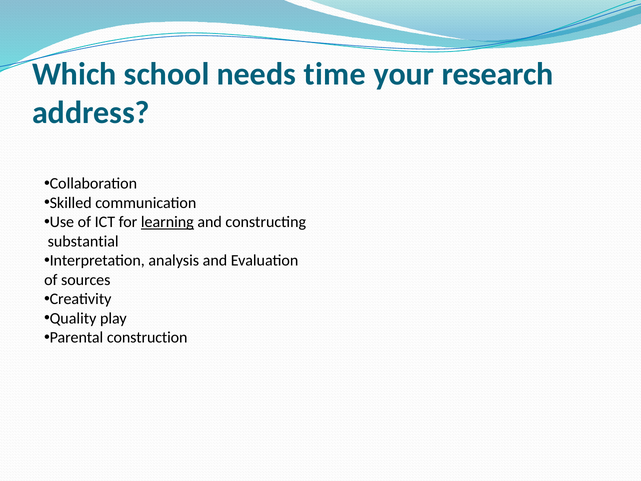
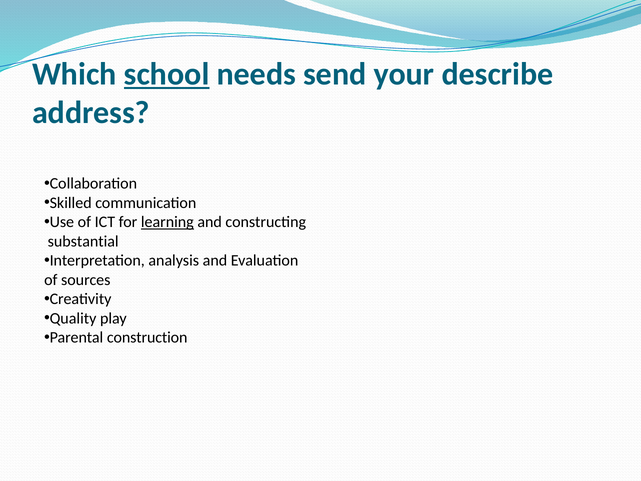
school underline: none -> present (167, 74)
time: time -> send (335, 74)
research: research -> describe (497, 74)
